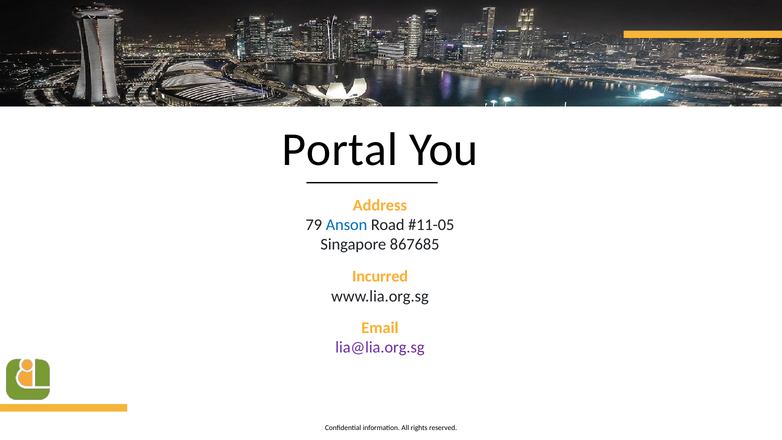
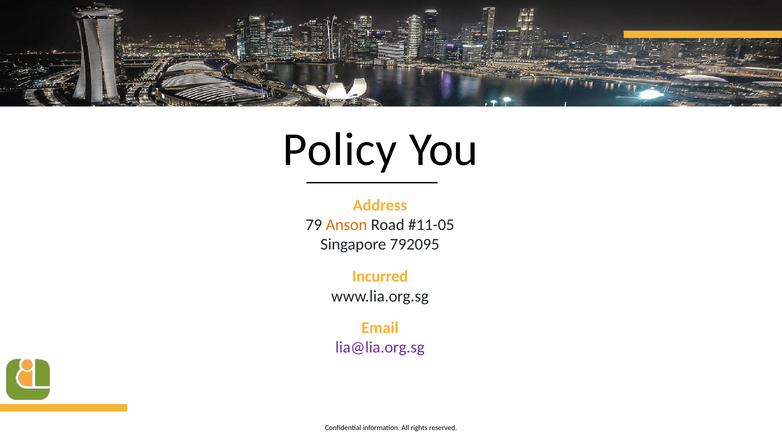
Portal: Portal -> Policy (340, 149)
Anson colour: blue -> orange (347, 225)
867685: 867685 -> 792095 (415, 244)
